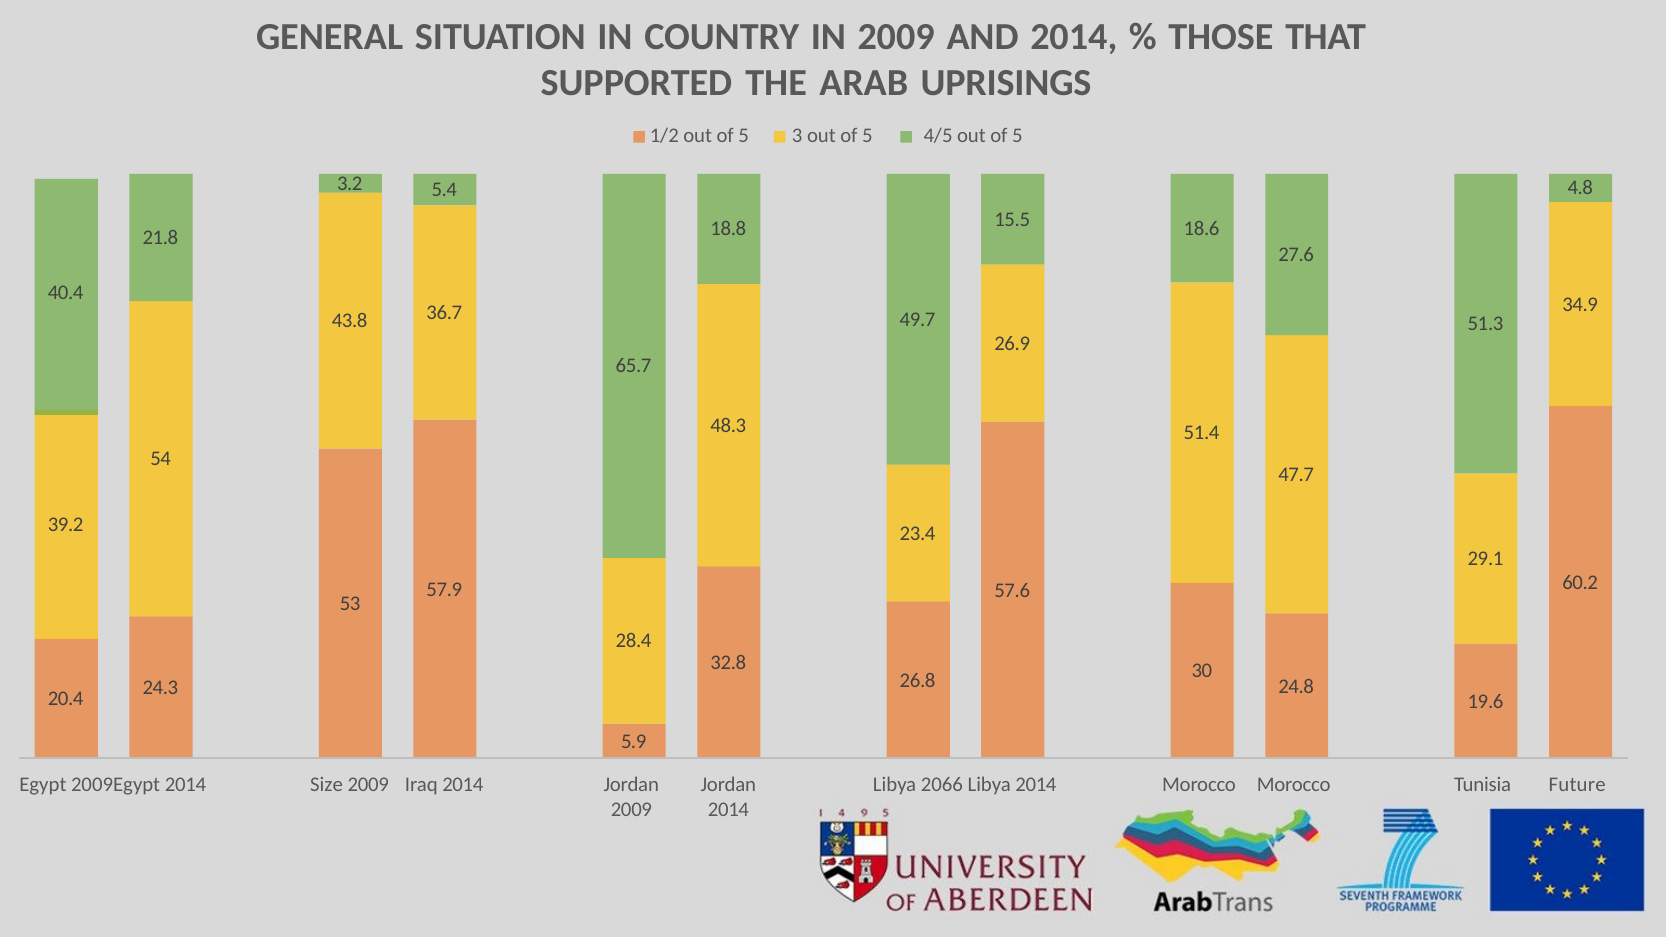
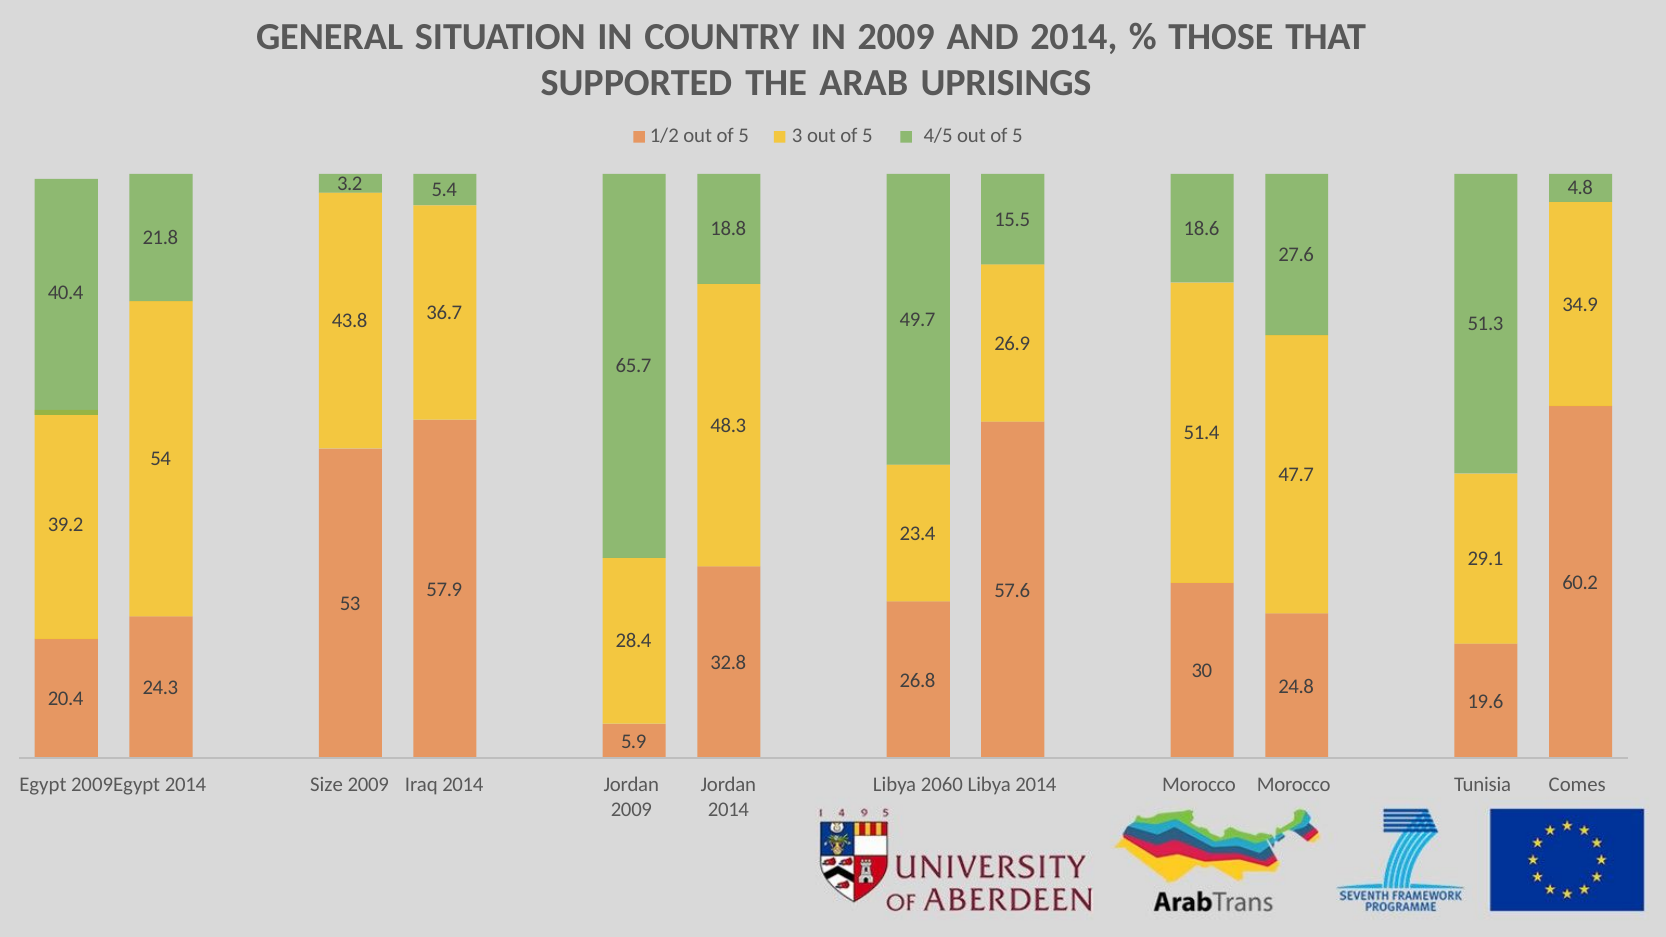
2066: 2066 -> 2060 (942, 785)
Future: Future -> Comes (1577, 785)
